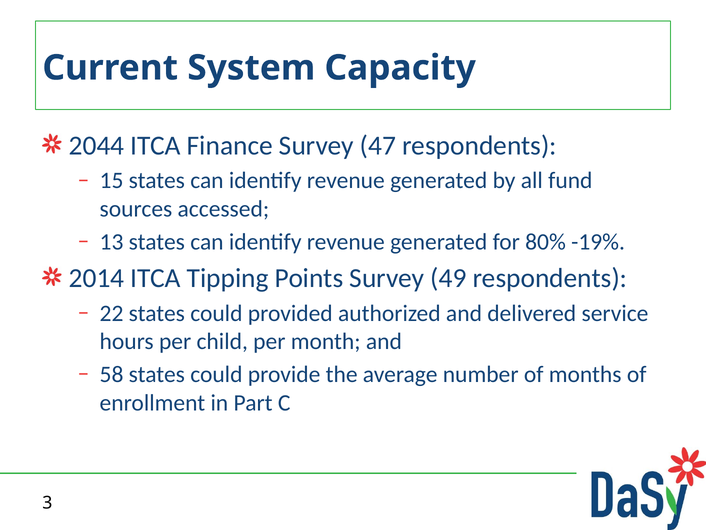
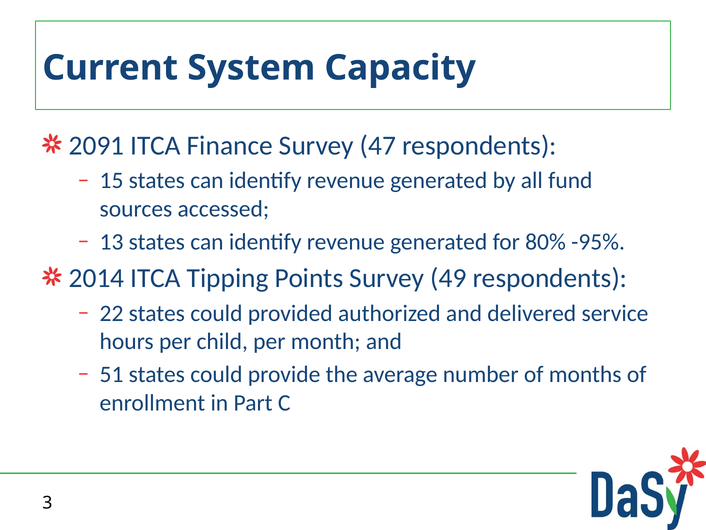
2044: 2044 -> 2091 (97, 145)
-19%: -19% -> -95% (598, 242)
58: 58 -> 51 (112, 374)
